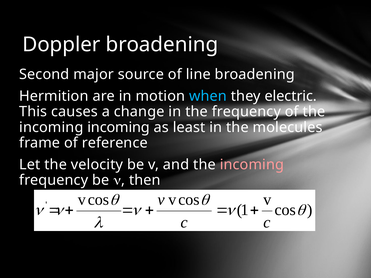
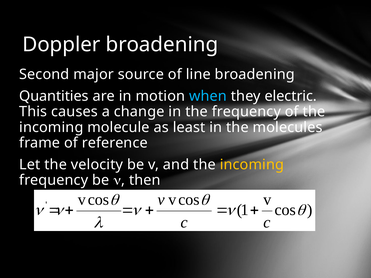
Hermition: Hermition -> Quantities (54, 96)
incoming incoming: incoming -> molecule (118, 127)
incoming colour: pink -> yellow (252, 165)
